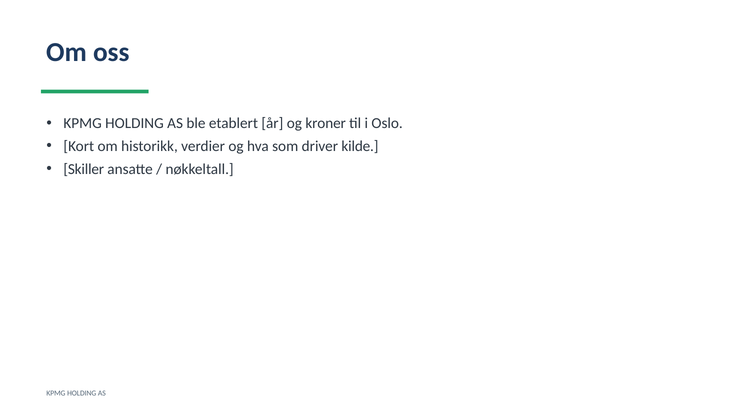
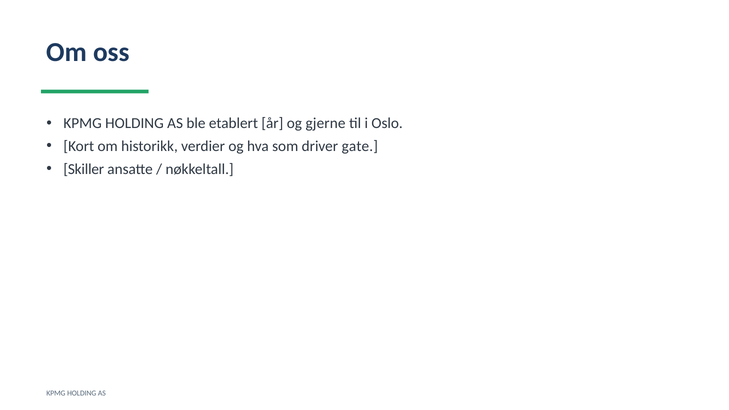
kroner: kroner -> gjerne (326, 123)
kilde: kilde -> gate (360, 146)
